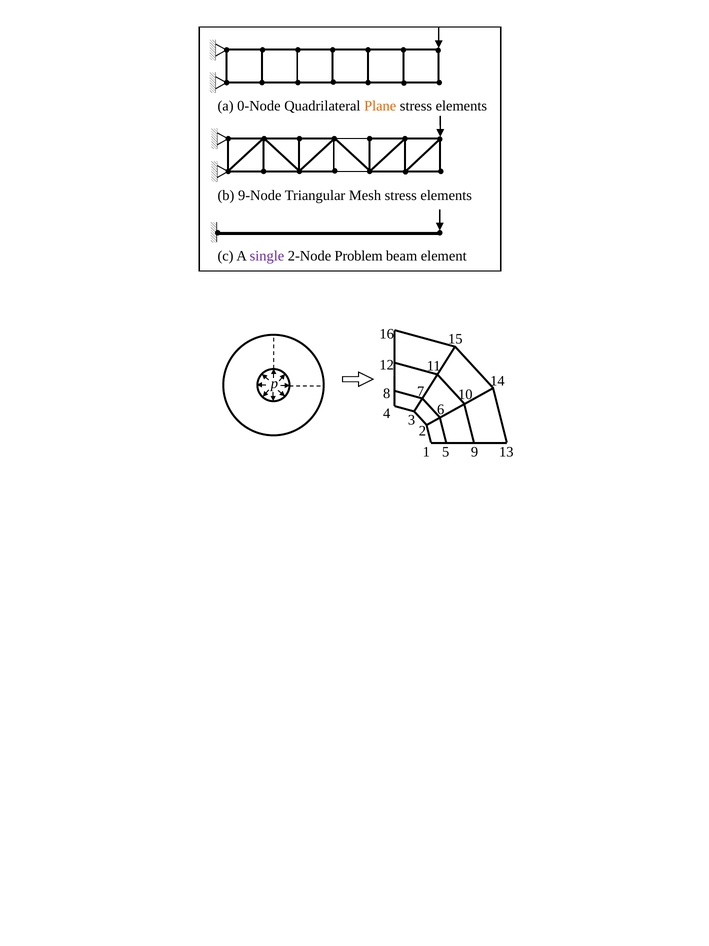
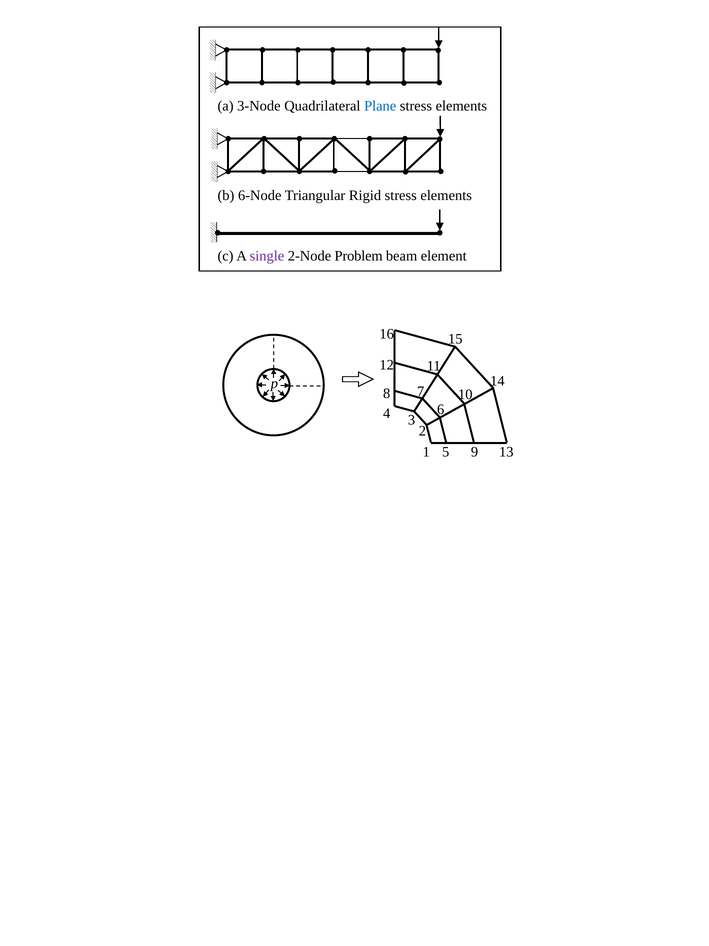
0-Node: 0-Node -> 3-Node (259, 106)
Plane colour: orange -> blue (380, 106)
9-Node: 9-Node -> 6-Node (260, 196)
Mesh: Mesh -> Rigid (365, 196)
